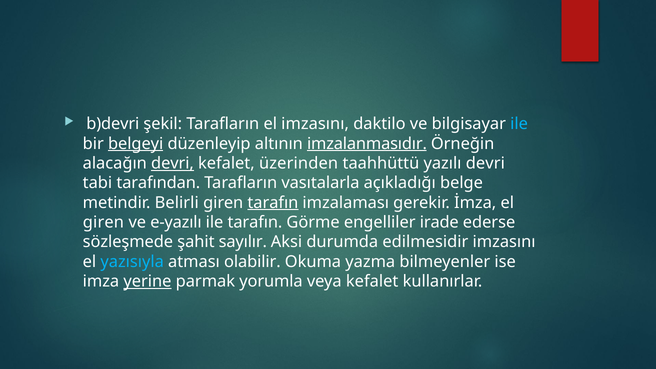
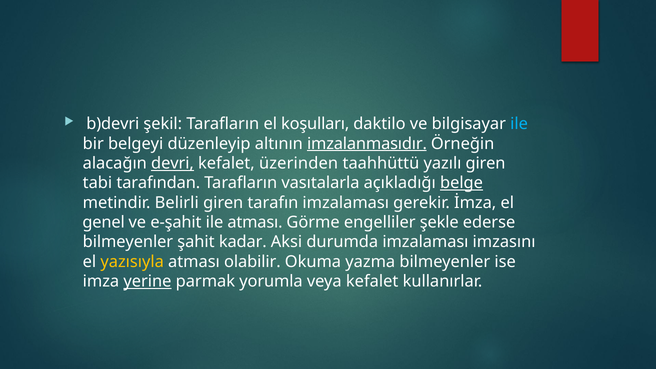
el imzasını: imzasını -> koşulları (315, 124)
belgeyi underline: present -> none (136, 144)
yazılı devri: devri -> giren (486, 163)
belge underline: none -> present (462, 183)
tarafın underline: present -> none (273, 203)
giren: giren -> genel (104, 222)
e-yazılı: e-yazılı -> e-şahit (176, 222)
ile tarafın: tarafın -> atması (255, 222)
irade: irade -> şekle (439, 222)
sözleşmede: sözleşmede -> bilmeyenler (128, 242)
sayılır: sayılır -> kadar (243, 242)
durumda edilmesidir: edilmesidir -> imzalaması (425, 242)
yazısıyla colour: light blue -> yellow (132, 262)
